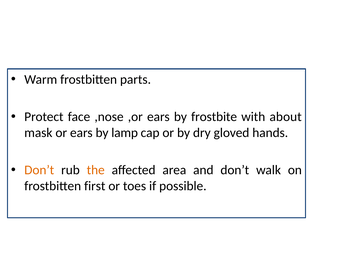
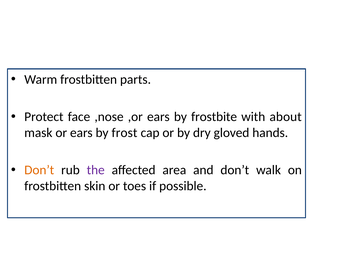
lamp: lamp -> frost (124, 133)
the colour: orange -> purple (96, 170)
first: first -> skin (95, 186)
